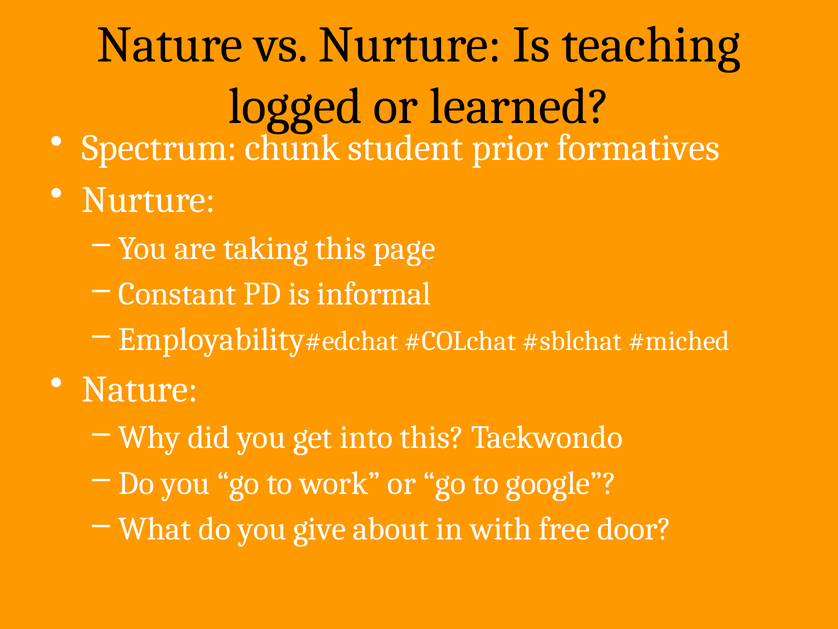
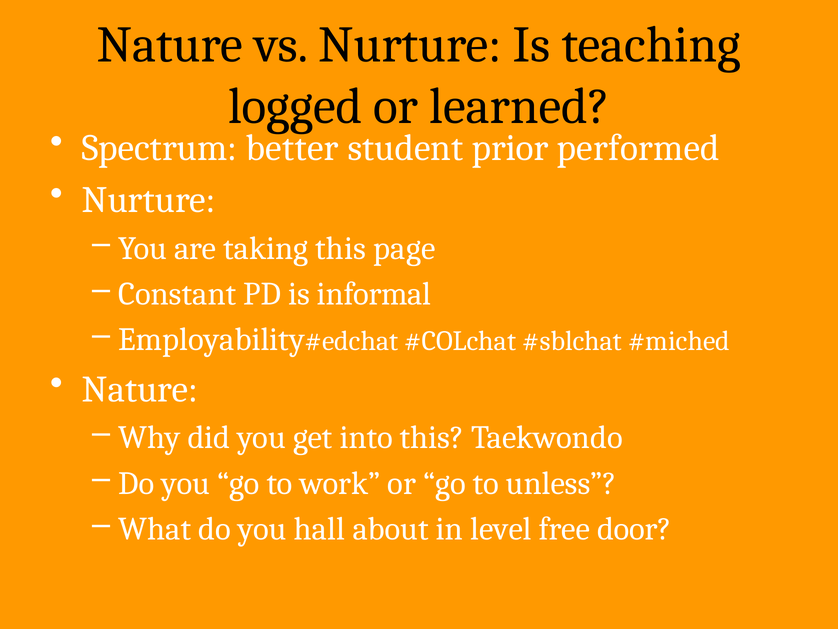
chunk: chunk -> better (292, 148)
formatives: formatives -> performed (638, 148)
google: google -> unless (561, 483)
give: give -> hall (319, 529)
with: with -> level (501, 529)
